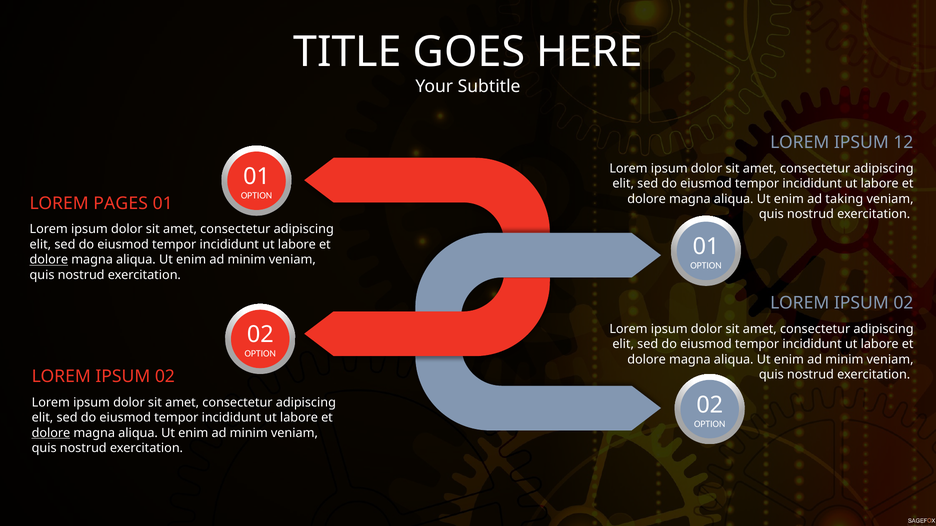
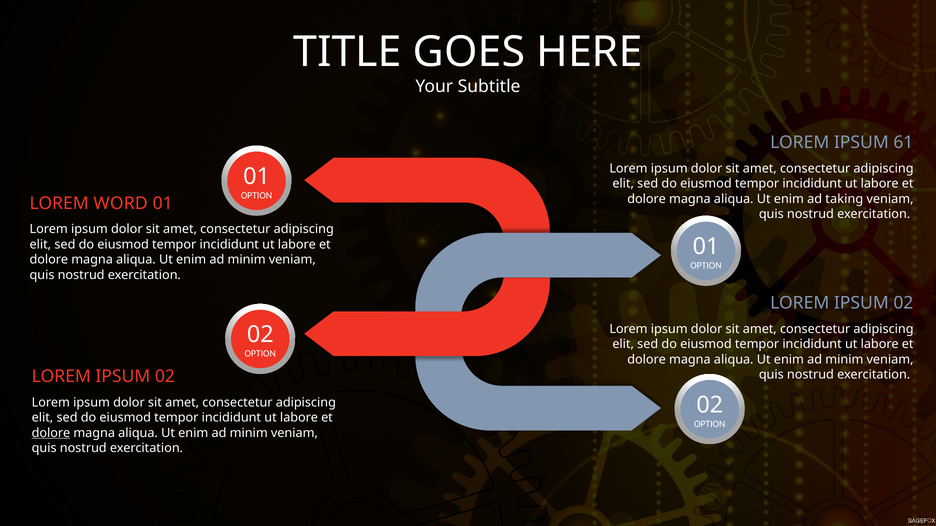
12: 12 -> 61 (903, 143)
PAGES: PAGES -> WORD (121, 204)
dolore underline: present -> none (49, 260)
